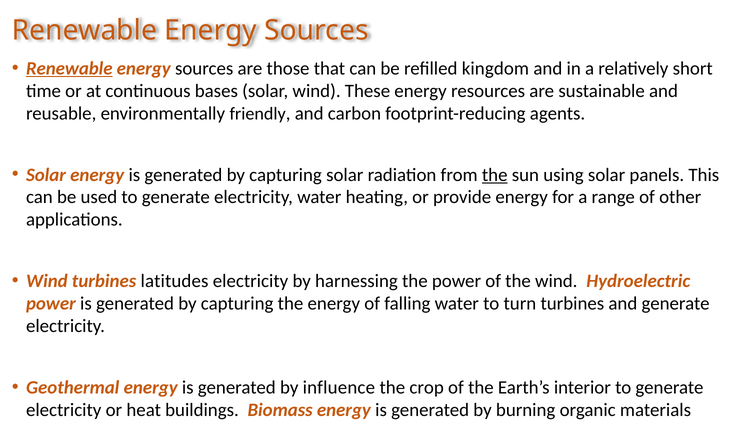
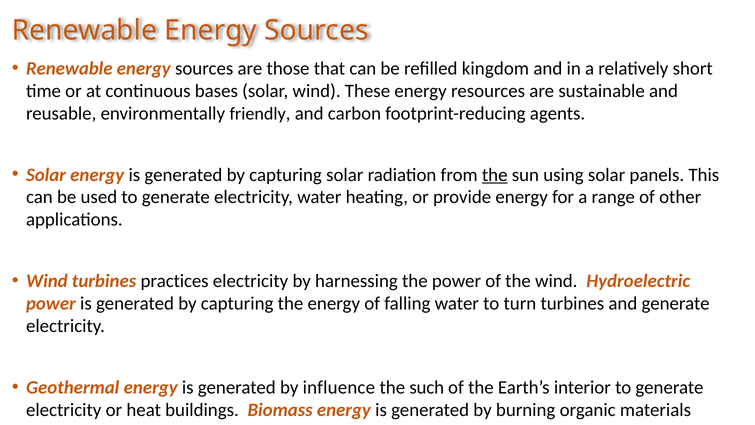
Renewable underline: present -> none (69, 68)
latitudes: latitudes -> practices (175, 281)
the crop: crop -> such (427, 387)
